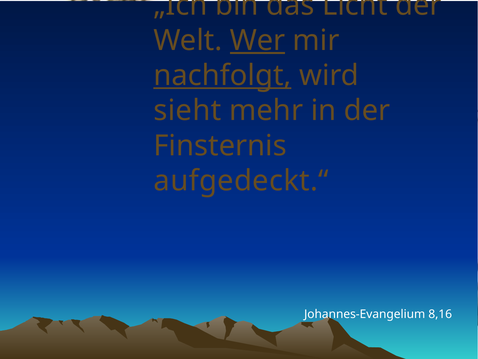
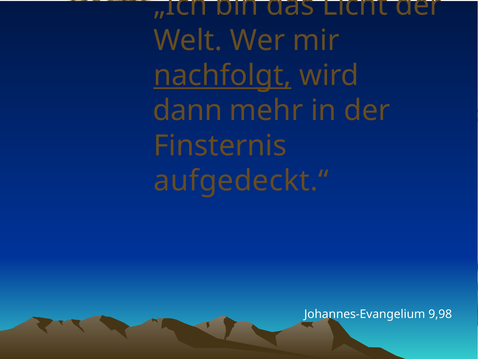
Wer underline: present -> none (258, 40)
sieht: sieht -> dann (188, 110)
8,16: 8,16 -> 9,98 (440, 314)
